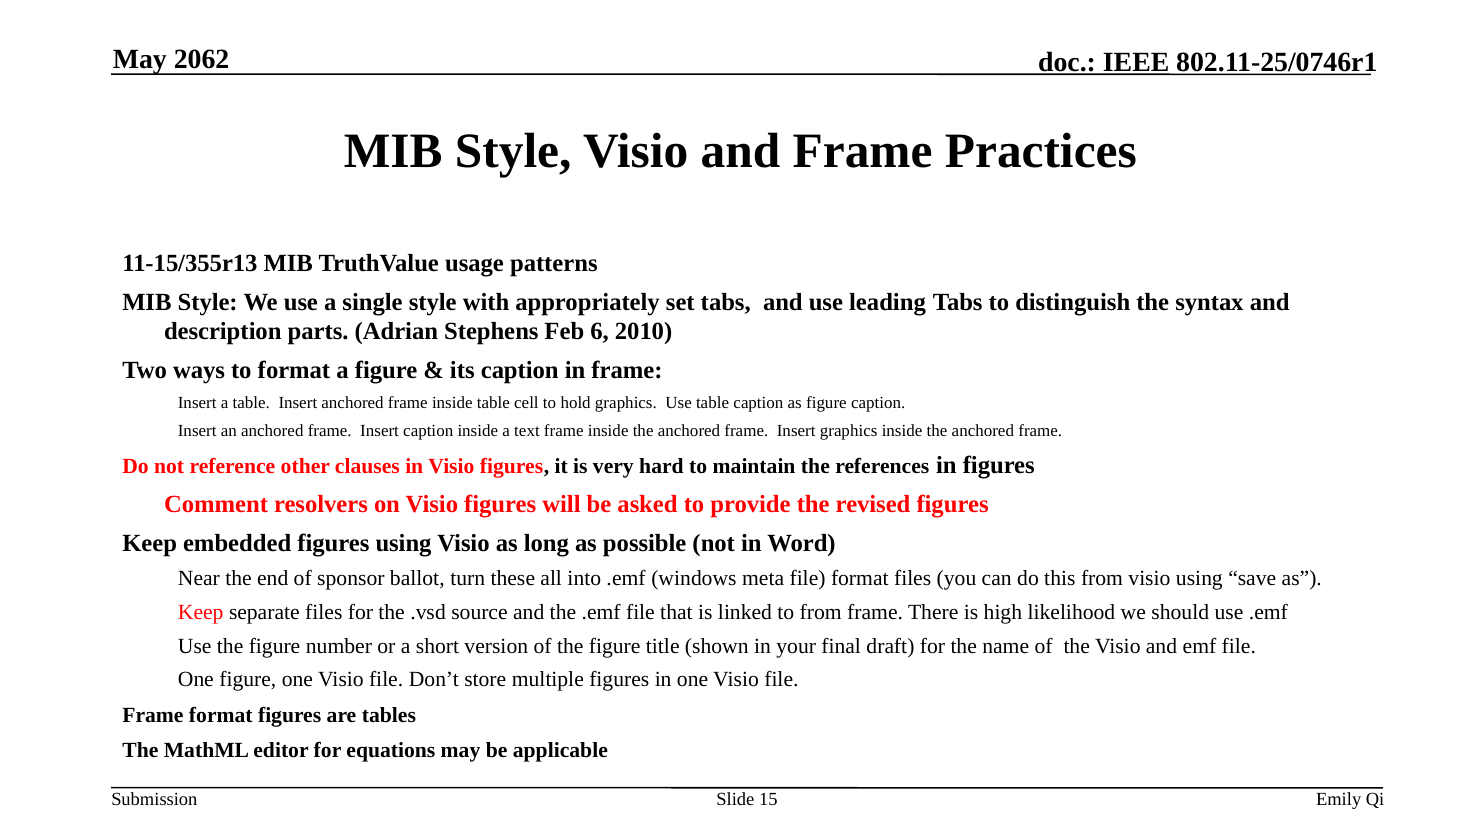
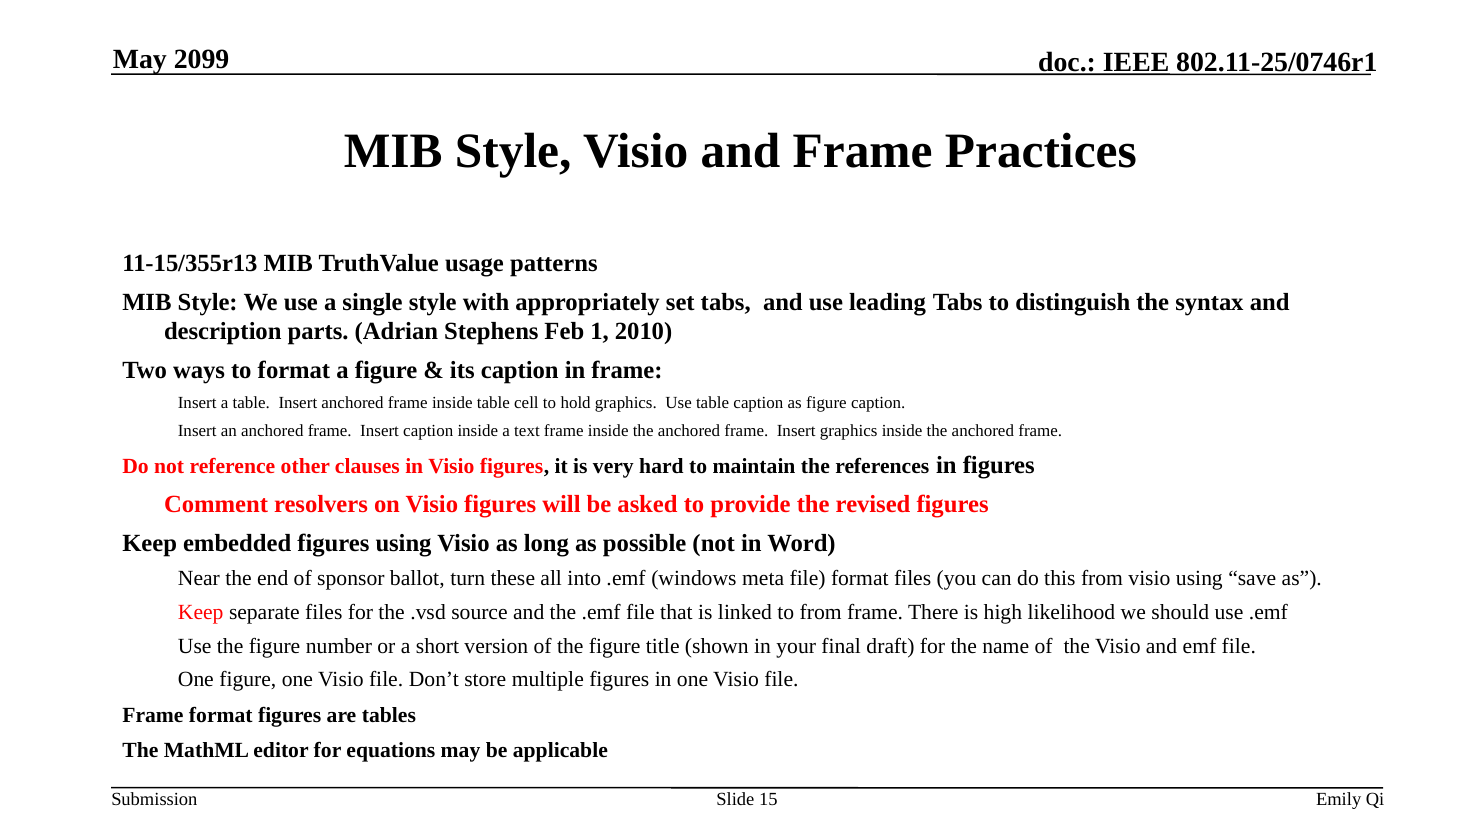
2062: 2062 -> 2099 (202, 59)
6: 6 -> 1 (600, 331)
